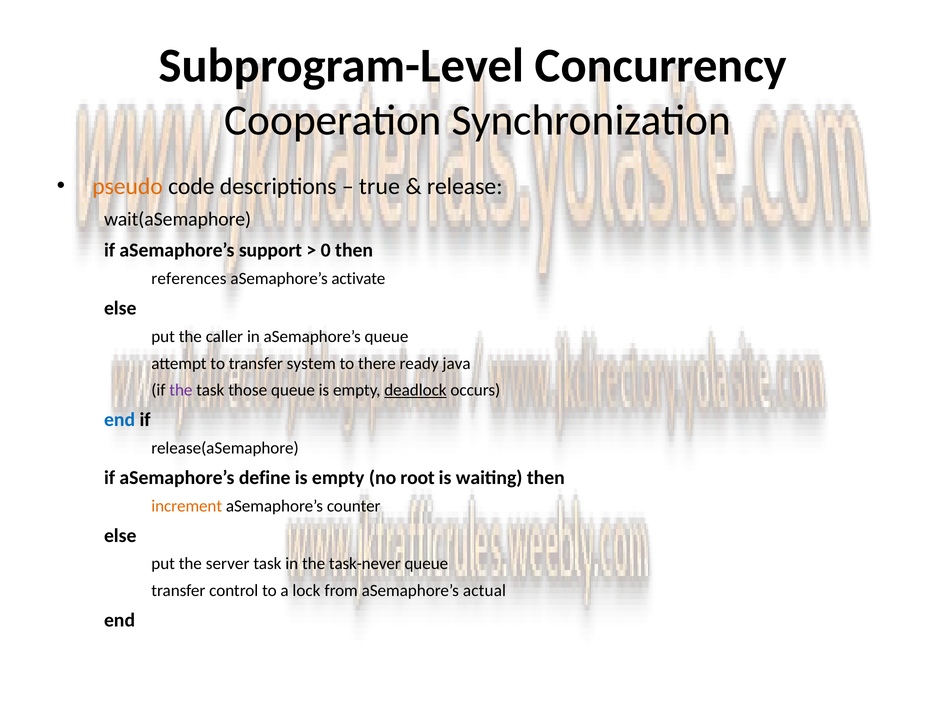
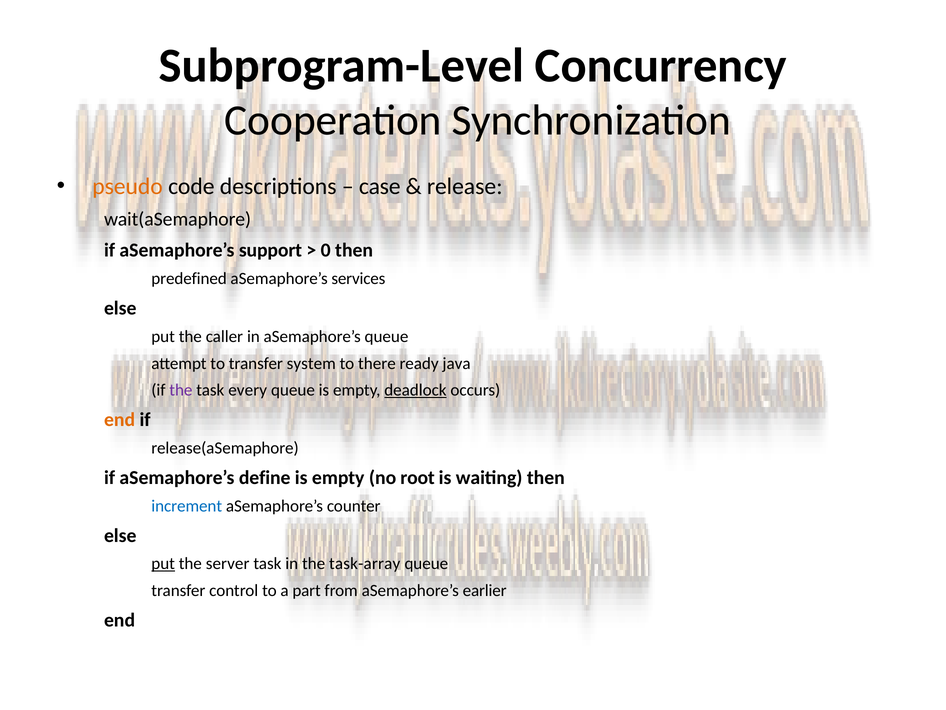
true: true -> case (380, 186)
references: references -> predefined (189, 278)
activate: activate -> services (358, 278)
those: those -> every (248, 390)
end colour: blue -> orange (120, 420)
increment colour: orange -> blue (187, 506)
put underline: none -> present (163, 563)
task-never: task-never -> task-array (365, 563)
lock: lock -> part (307, 590)
actual: actual -> earlier (485, 590)
